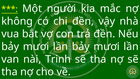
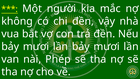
Trinh: Trinh -> Phép (58, 59)
